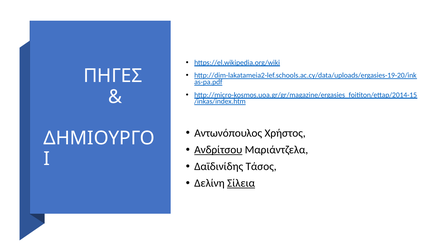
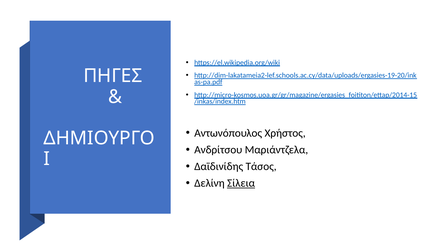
Ανδρίτσου underline: present -> none (218, 149)
